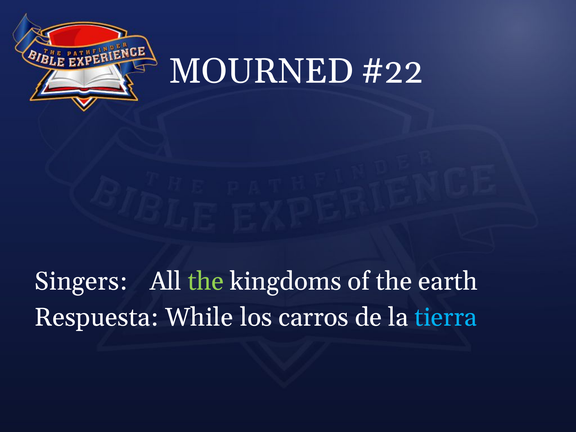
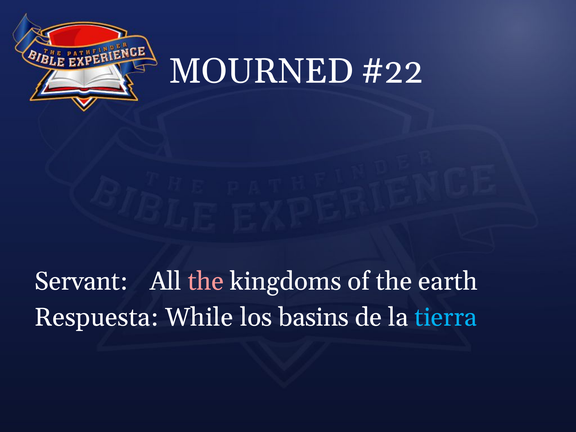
Singers: Singers -> Servant (81, 281)
the colour: light green -> pink (206, 281)
carros: carros -> basins (314, 317)
